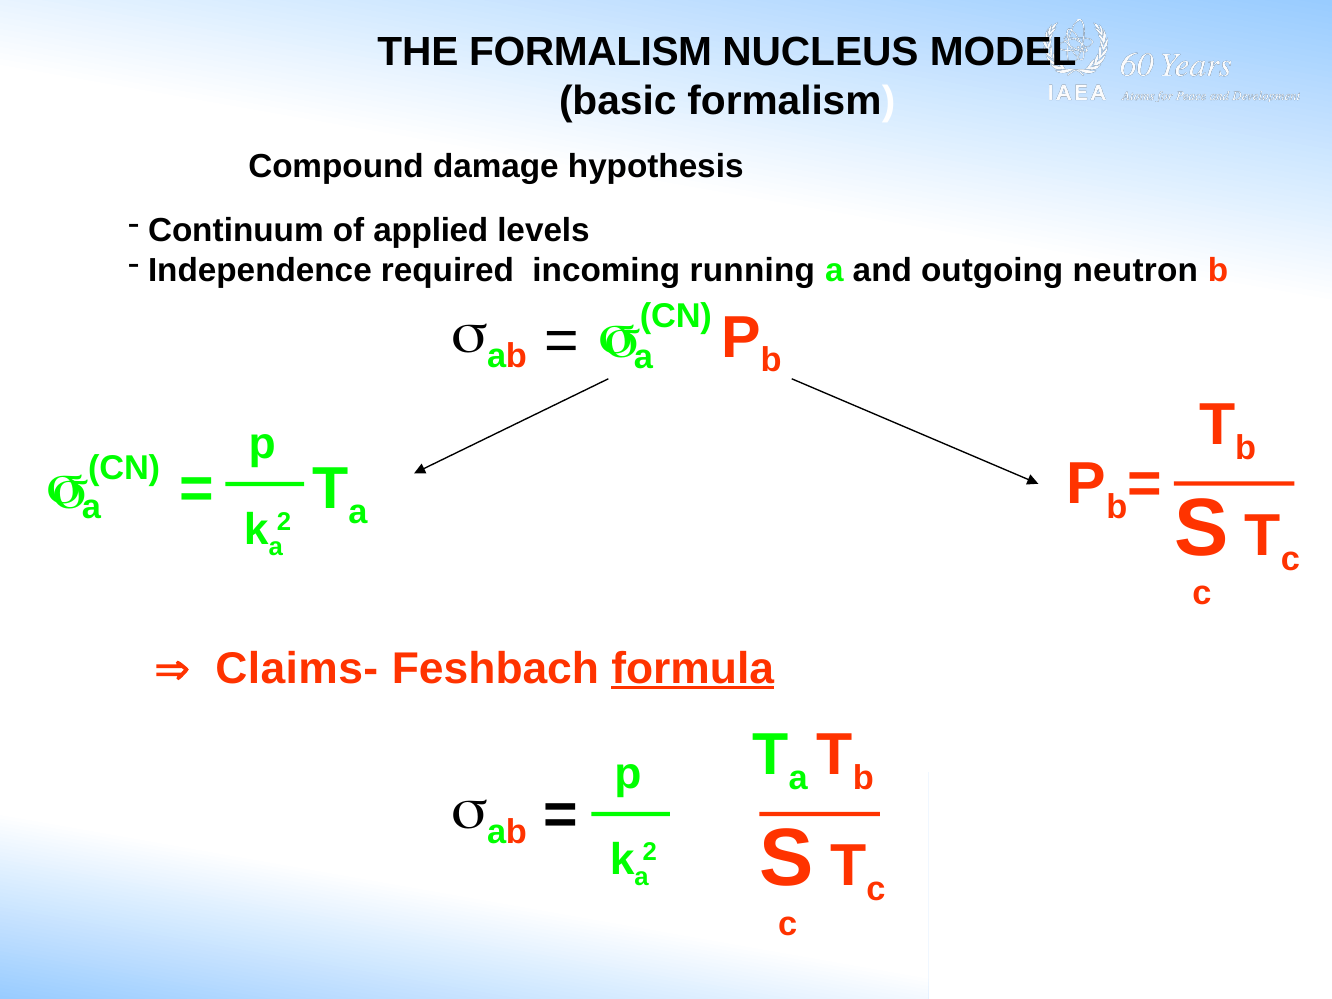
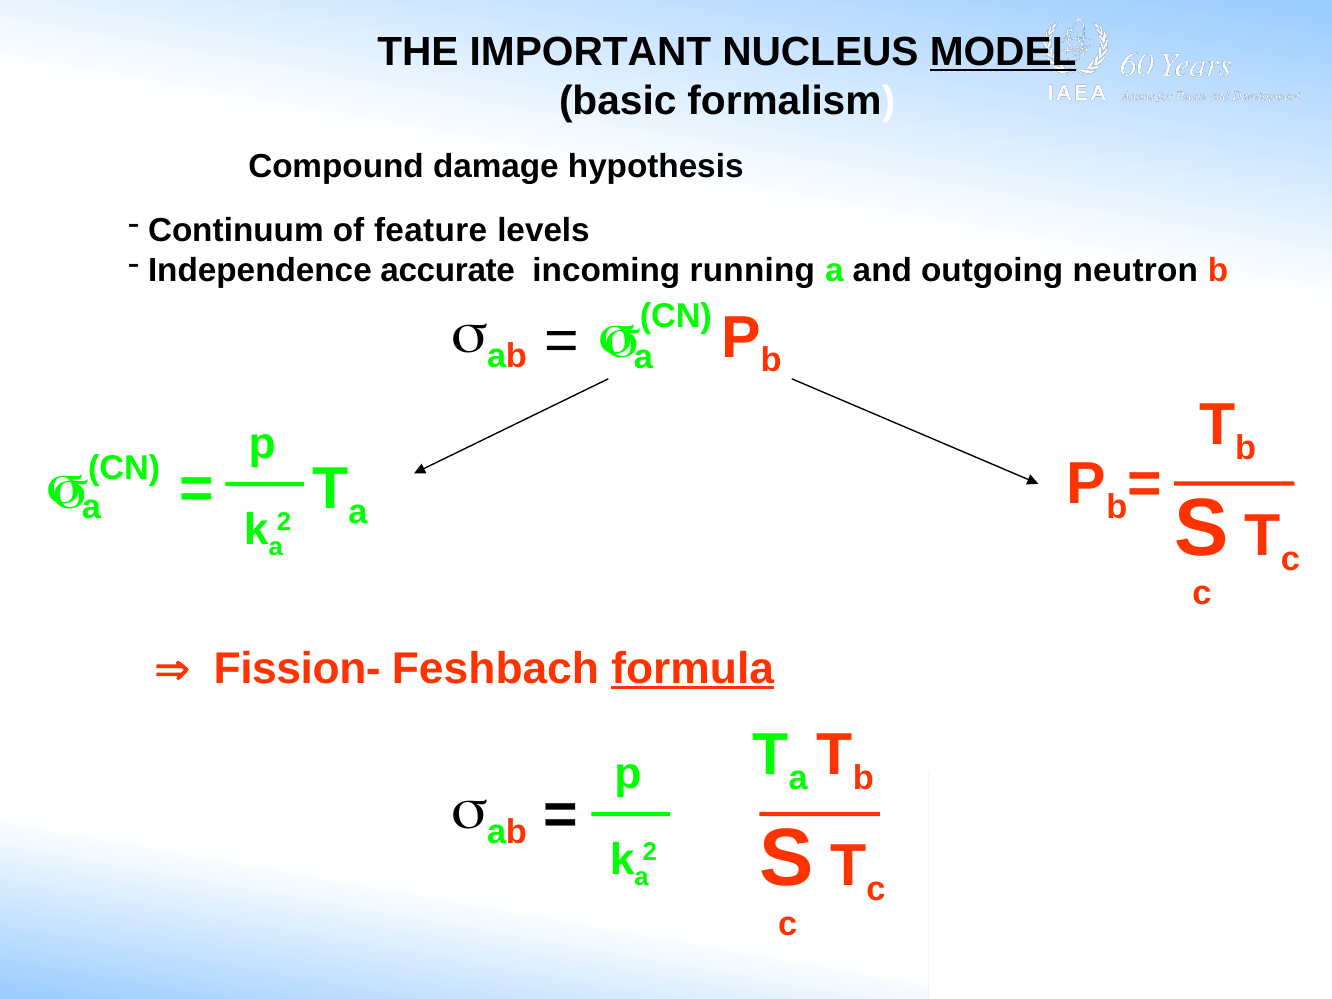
THE FORMALISM: FORMALISM -> IMPORTANT (590, 52)
MODEL underline: none -> present (1003, 52)
applied: applied -> feature (431, 230)
required: required -> accurate (448, 270)
Claims-: Claims- -> Fission- (297, 668)
